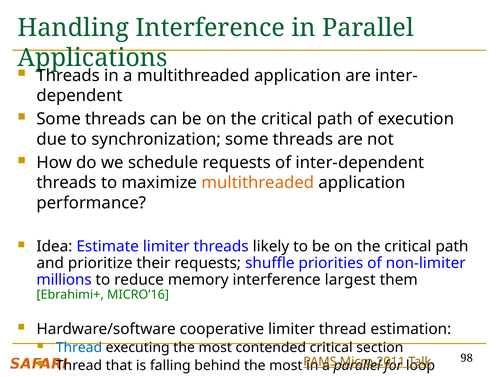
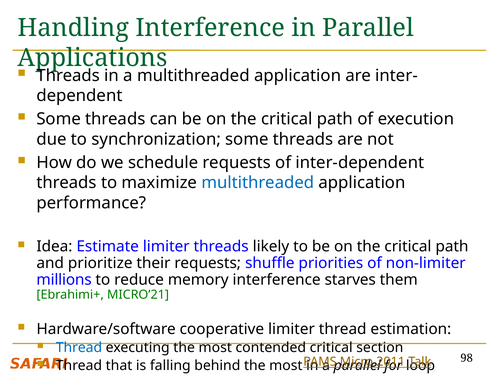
multithreaded colour: orange -> blue (258, 183)
largest: largest -> starves (350, 280)
MICRO’16: MICRO’16 -> MICRO’21 (138, 295)
